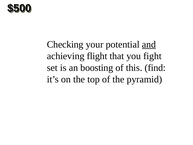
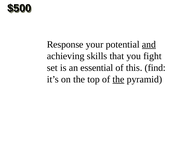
Checking: Checking -> Response (65, 44)
flight: flight -> skills (97, 56)
boosting: boosting -> essential (97, 68)
the underline: none -> present (118, 79)
